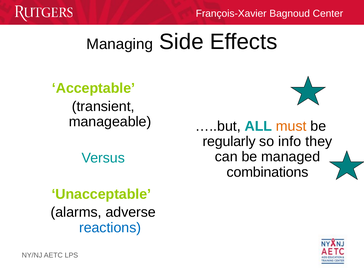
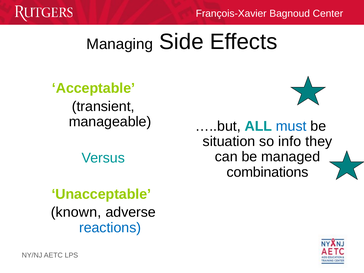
must colour: orange -> blue (291, 126)
regularly: regularly -> situation (229, 142)
alarms: alarms -> known (76, 212)
